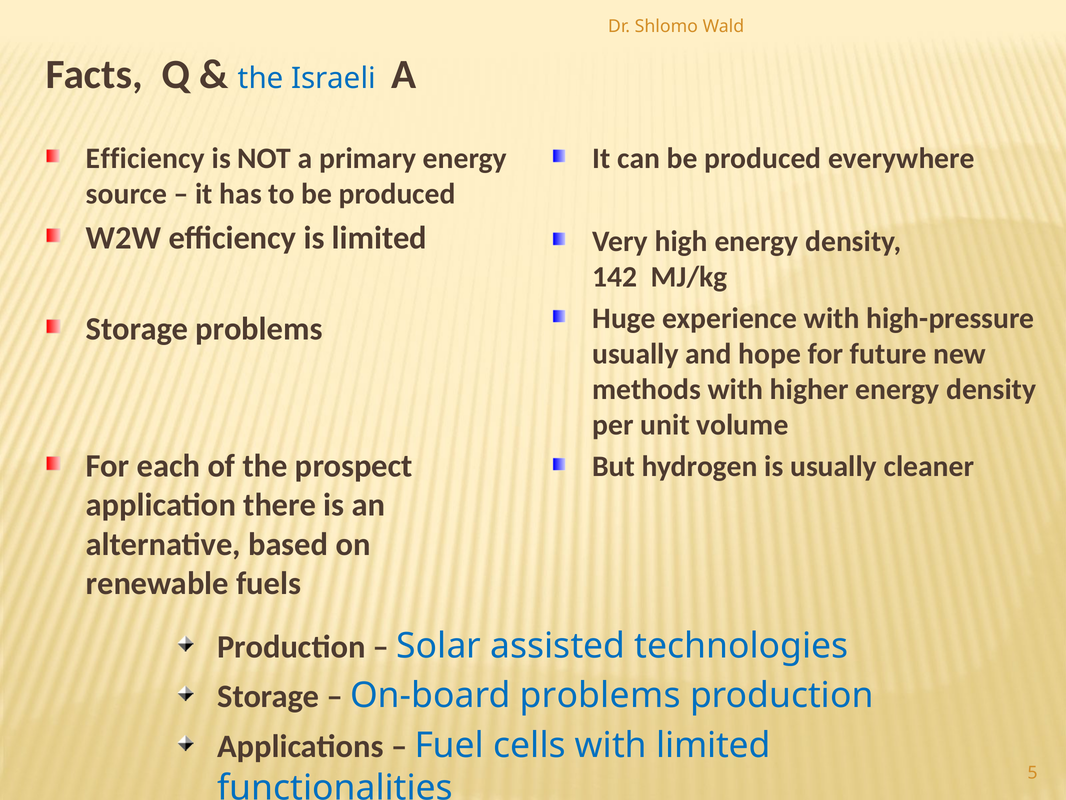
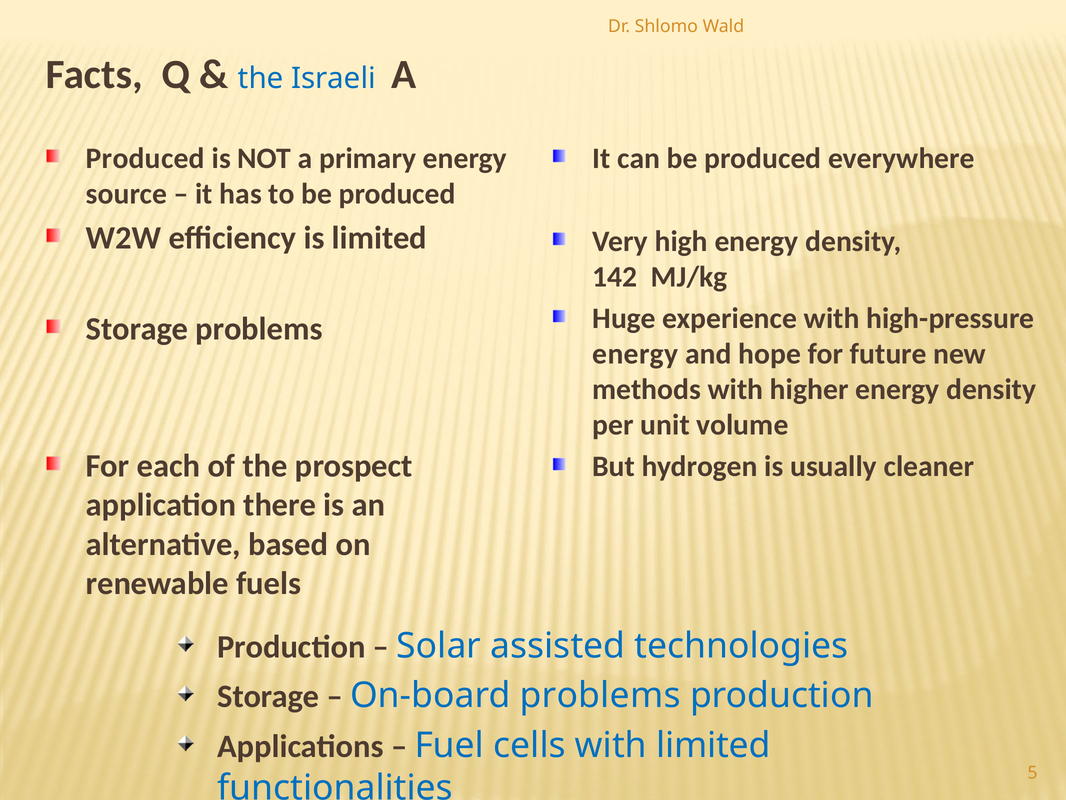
Efficiency: Efficiency -> Produced (145, 158)
usually: usually -> energy (635, 354)
